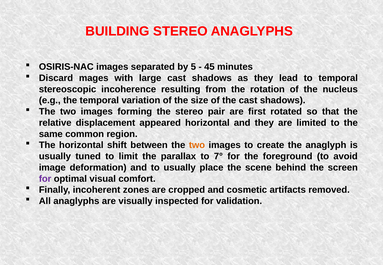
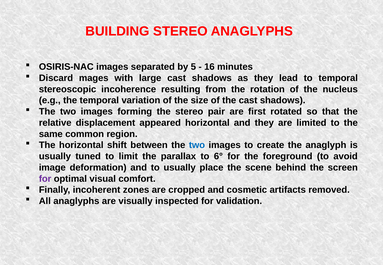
45: 45 -> 16 (209, 67)
two colour: orange -> blue (197, 145)
7°: 7° -> 6° (218, 156)
